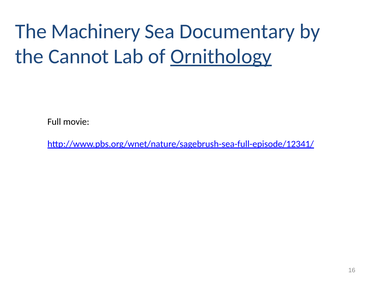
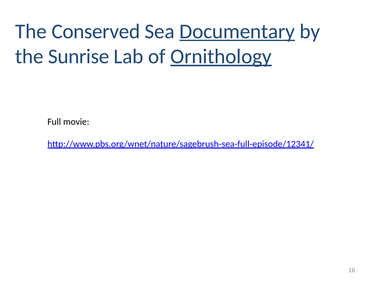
Machinery: Machinery -> Conserved (96, 31)
Documentary underline: none -> present (237, 31)
Cannot: Cannot -> Sunrise (79, 57)
